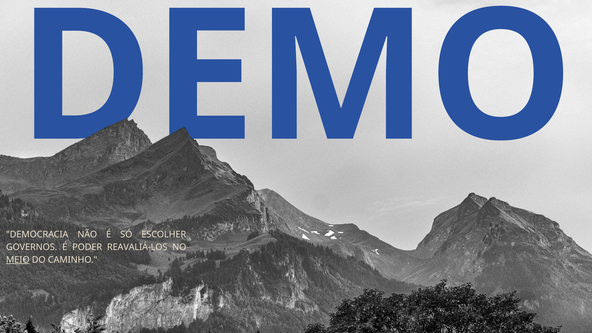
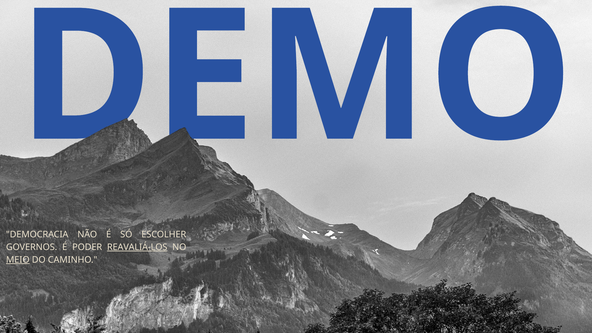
REAVALIÁ-LOS underline: none -> present (137, 247)
